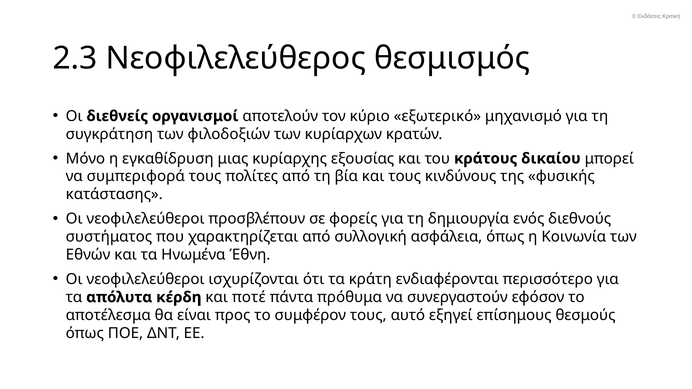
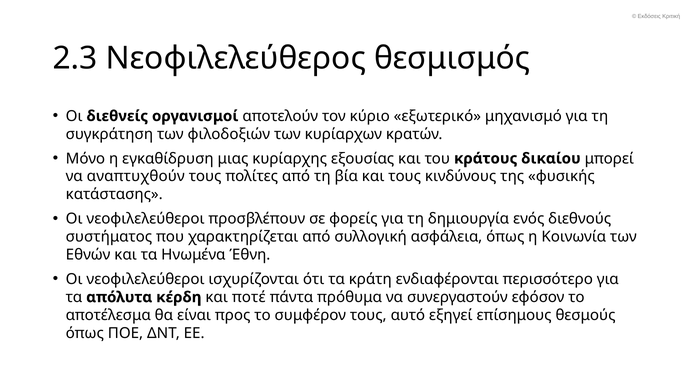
συμπεριφορά: συμπεριφορά -> αναπτυχθούν (136, 177)
